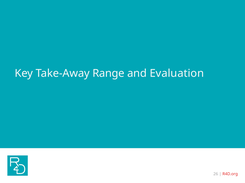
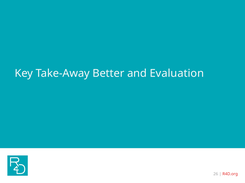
Range: Range -> Better (108, 74)
